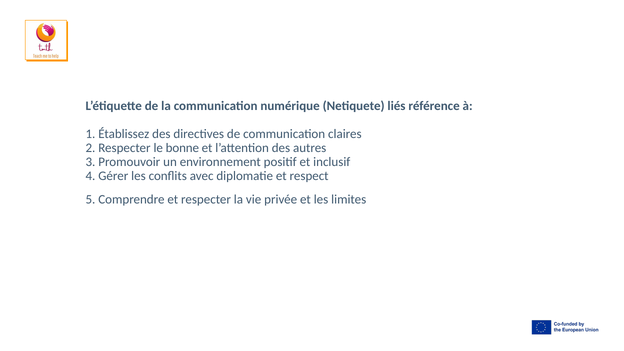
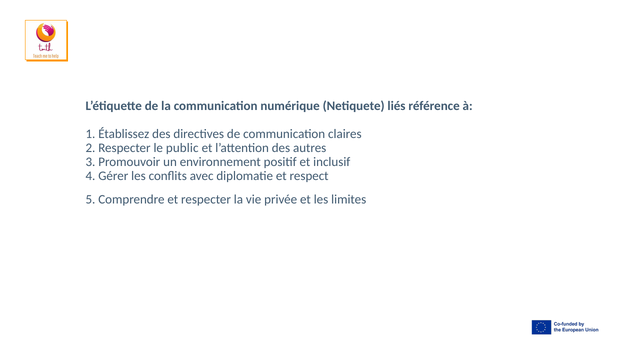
bonne: bonne -> public (182, 148)
